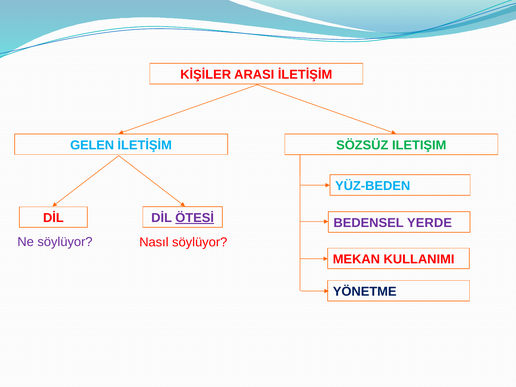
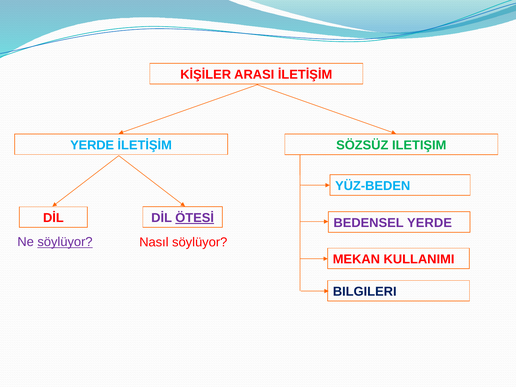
GELEN: GELEN -> YERDE (92, 145)
söylüyor underline: none -> present (65, 242)
YÖNETME: YÖNETME -> BILGILERI (365, 292)
